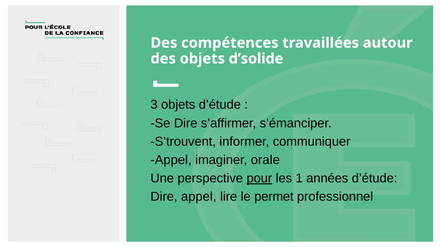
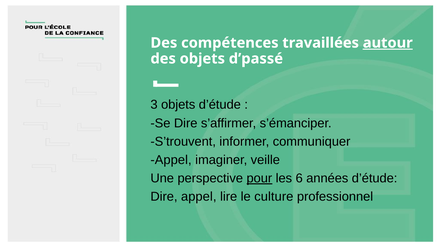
autour underline: none -> present (388, 43)
d’solide: d’solide -> d’passé (256, 59)
orale: orale -> veille (265, 160)
1: 1 -> 6 (299, 179)
permet: permet -> culture (274, 197)
